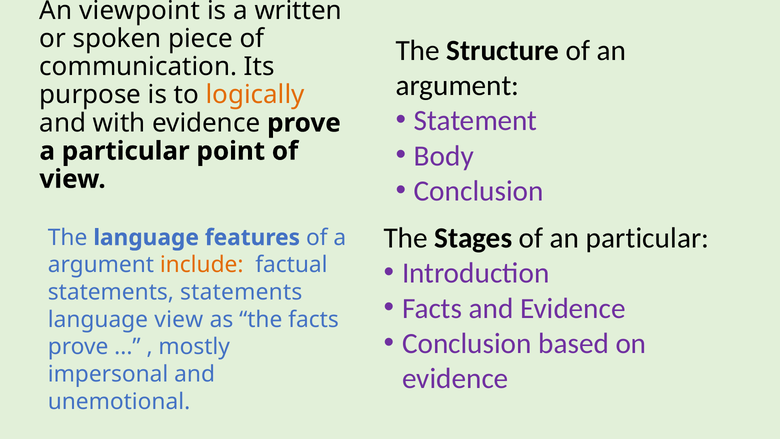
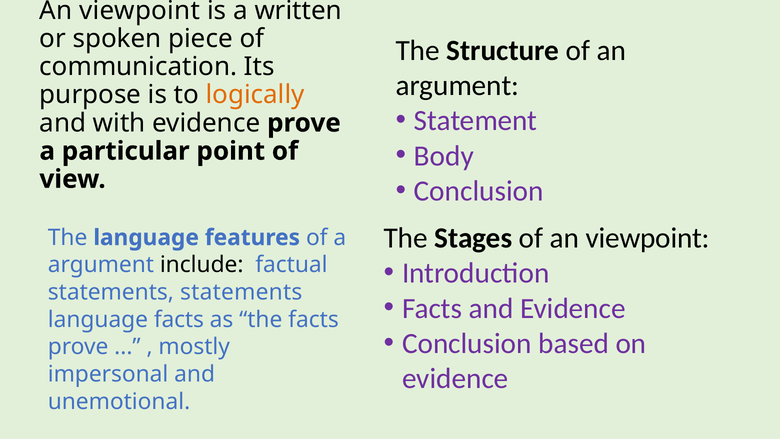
of an particular: particular -> viewpoint (648, 238)
include colour: orange -> black (202, 265)
language view: view -> facts (179, 319)
